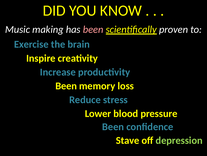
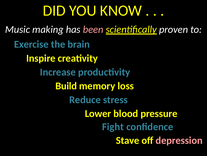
Been: Been -> Build (66, 86)
Been: Been -> Fight (113, 126)
depression colour: light green -> pink (179, 140)
